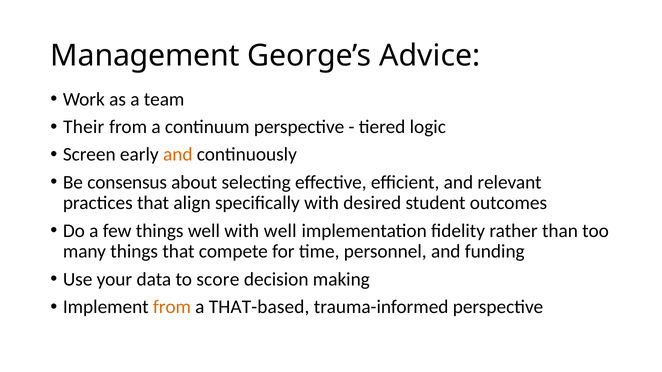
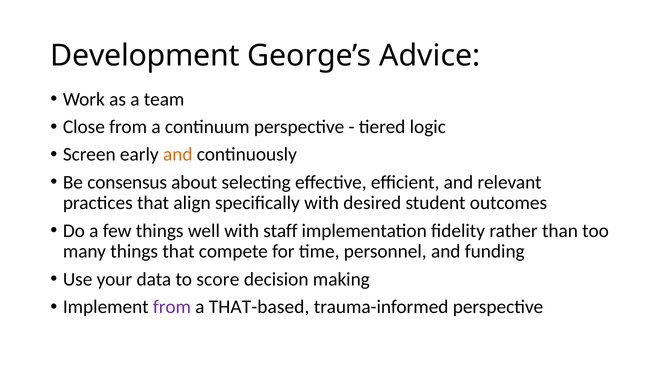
Management: Management -> Development (145, 56)
Their: Their -> Close (84, 127)
with well: well -> staff (280, 231)
from colour: orange -> purple (172, 307)
